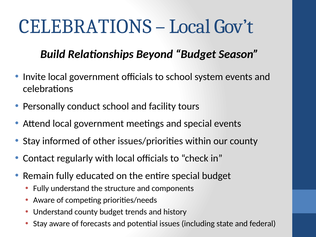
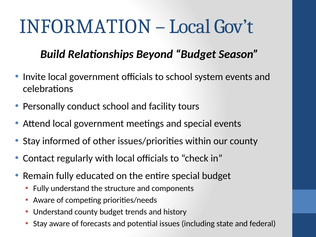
CELEBRATIONS: CELEBRATIONS -> INFORMATION (85, 26)
